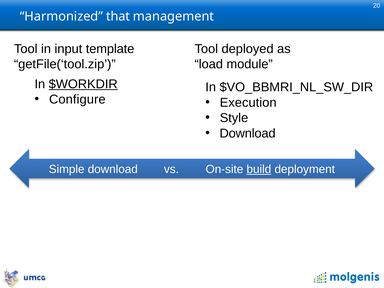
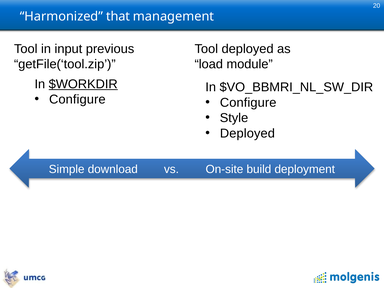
template: template -> previous (110, 49)
Execution: Execution -> Configure (248, 103)
Download: Download -> Deployed (247, 133)
build underline: present -> none (259, 169)
